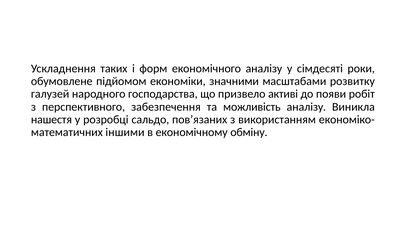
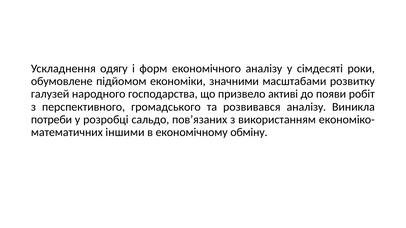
таких: таких -> одягу (114, 69)
забезпечення: забезпечення -> громадського (166, 107)
можливість: можливість -> розвивався (252, 107)
нашестя: нашестя -> потреби (51, 120)
